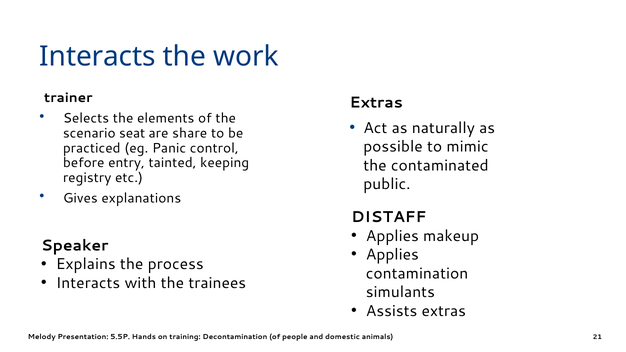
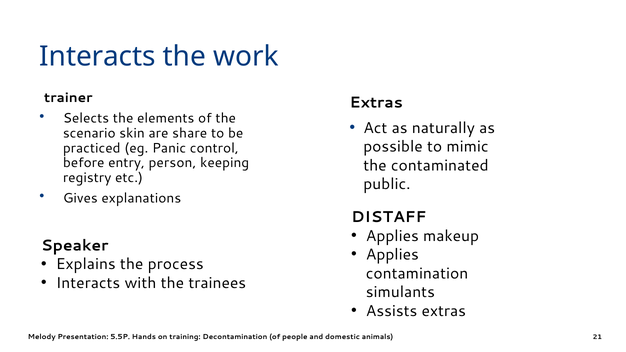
seat: seat -> skin (132, 133)
tainted: tainted -> person (172, 163)
